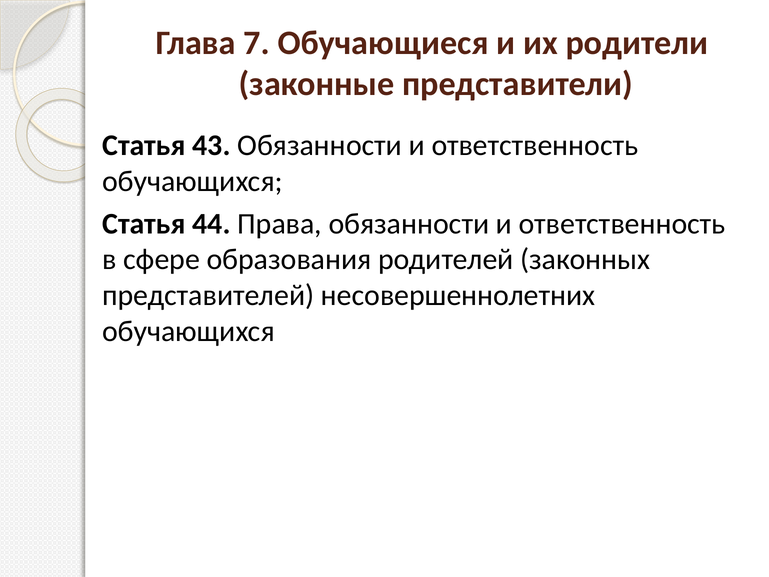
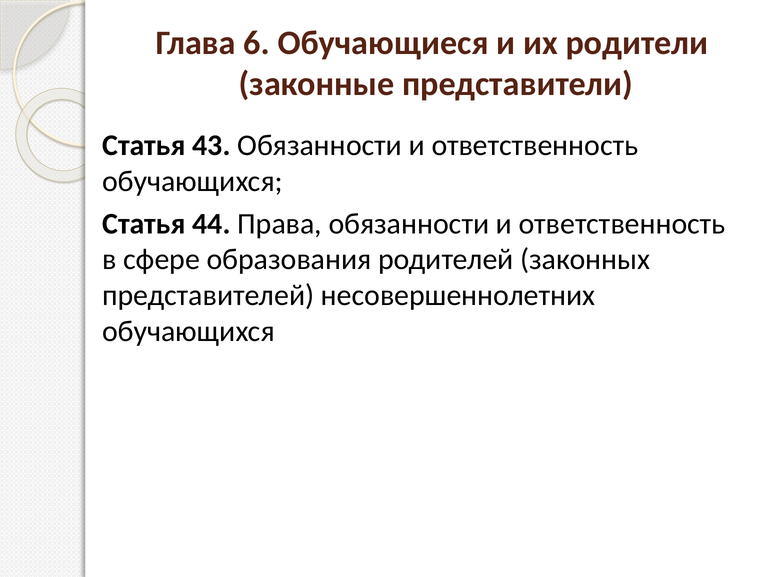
7: 7 -> 6 (257, 43)
